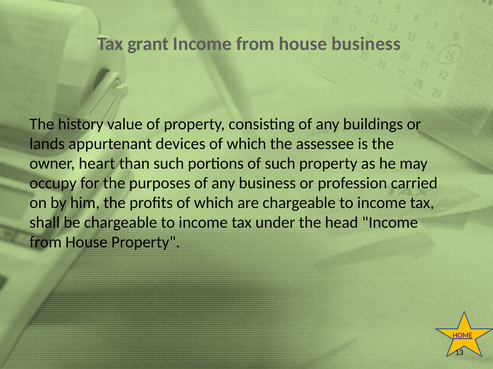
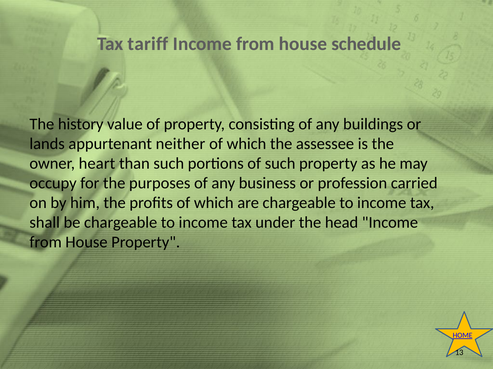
grant: grant -> tariff (148, 44)
house business: business -> schedule (366, 44)
devices: devices -> neither (180, 144)
